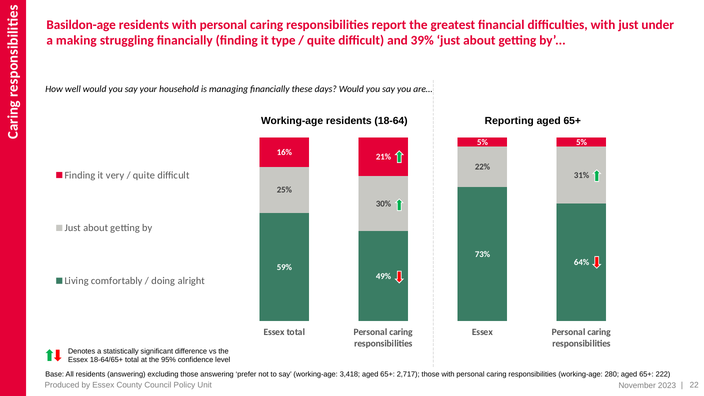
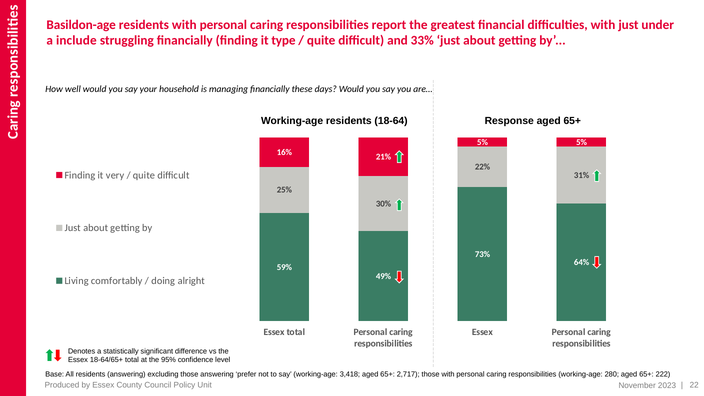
making: making -> include (76, 41)
39%: 39% -> 33% (422, 41)
Reporting: Reporting -> Response (509, 121)
